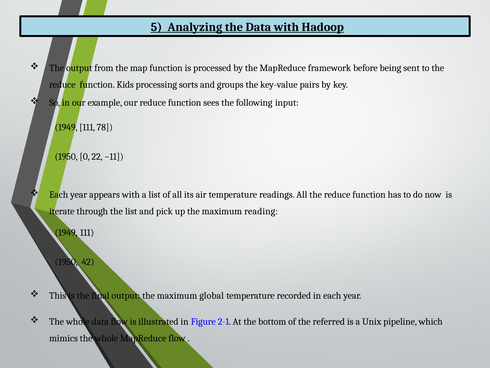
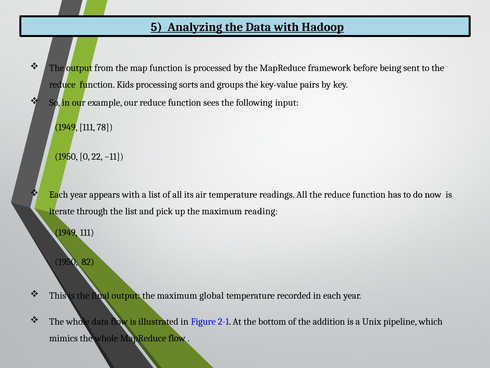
42: 42 -> 82 (88, 262)
referred: referred -> addition (329, 321)
